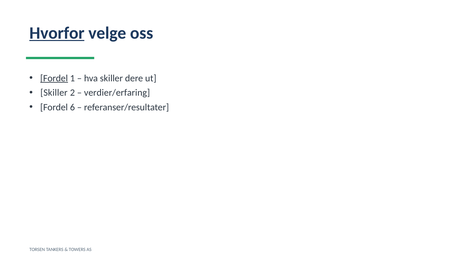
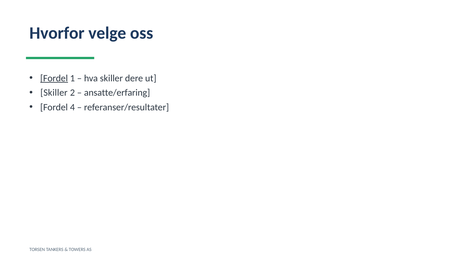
Hvorfor underline: present -> none (57, 33)
verdier/erfaring: verdier/erfaring -> ansatte/erfaring (117, 93)
6: 6 -> 4 (72, 107)
